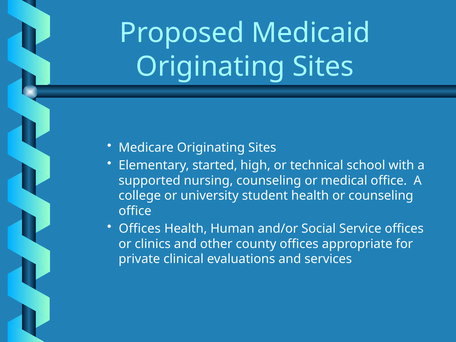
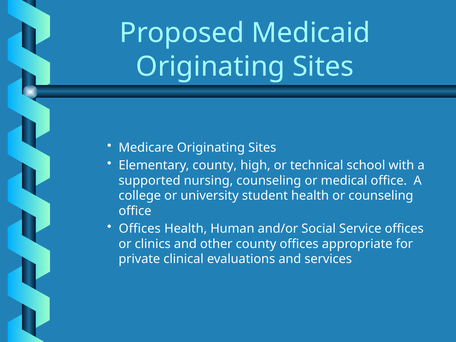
Elementary started: started -> county (215, 165)
